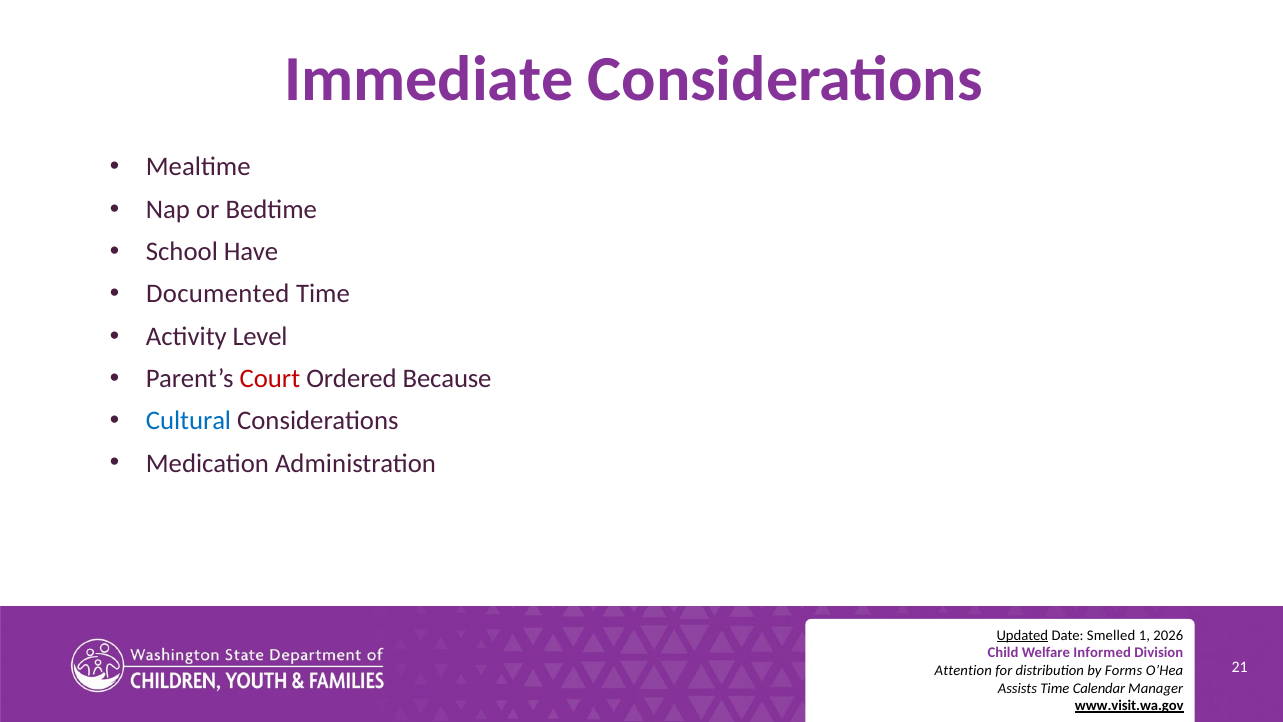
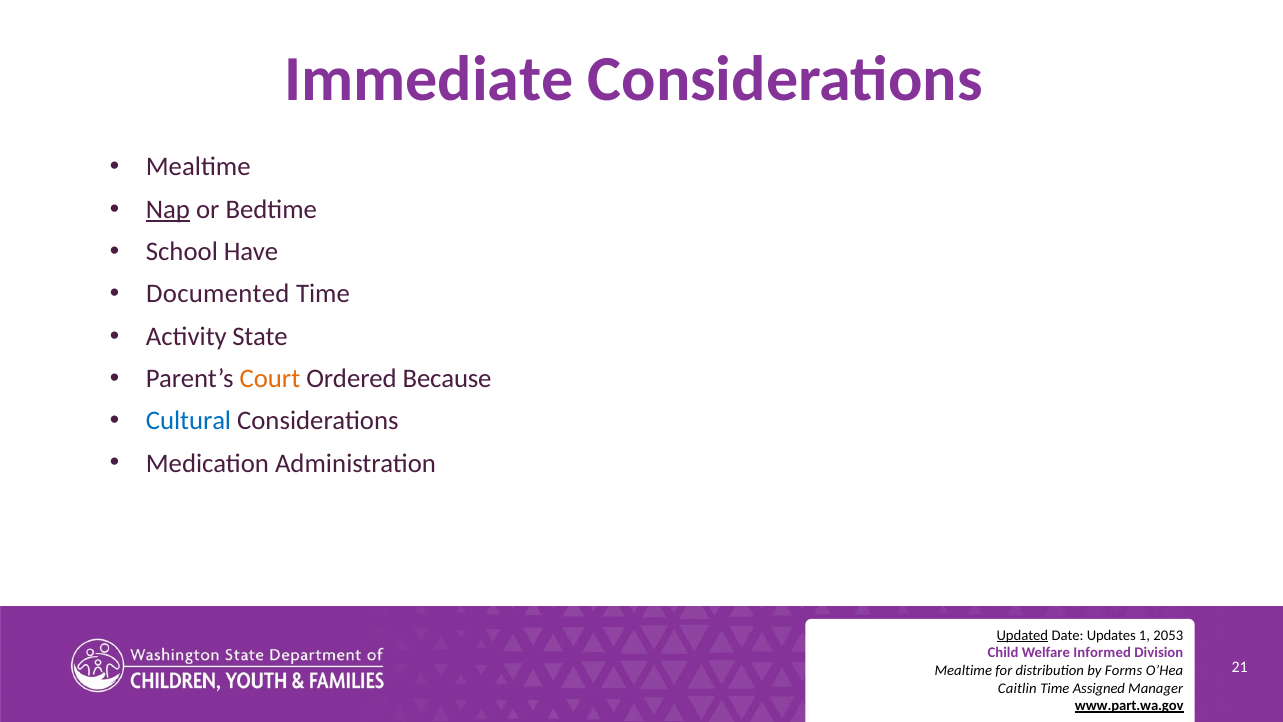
Nap underline: none -> present (168, 209)
Level: Level -> State (260, 336)
Court colour: red -> orange (270, 378)
Smelled: Smelled -> Updates (1111, 635)
2026: 2026 -> 2053 (1168, 635)
Attention: Attention -> Mealtime (963, 670)
Assists: Assists -> Caitlin (1017, 688)
Calendar: Calendar -> Assigned (1099, 688)
www.visit.wa.gov: www.visit.wa.gov -> www.part.wa.gov (1129, 706)
